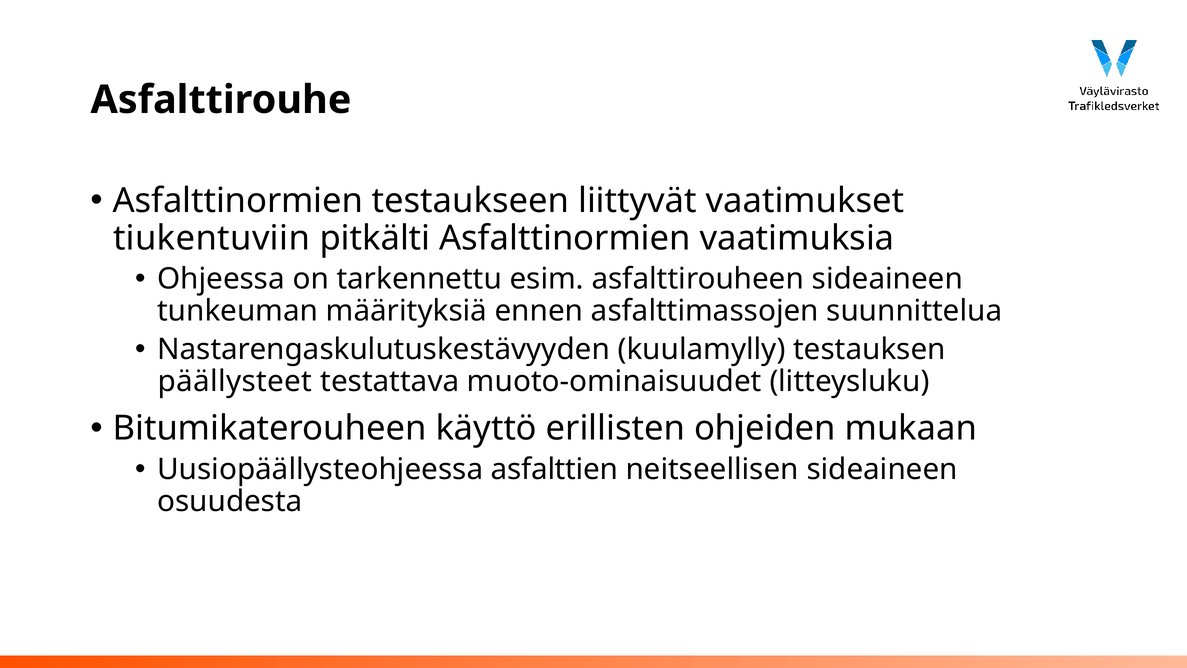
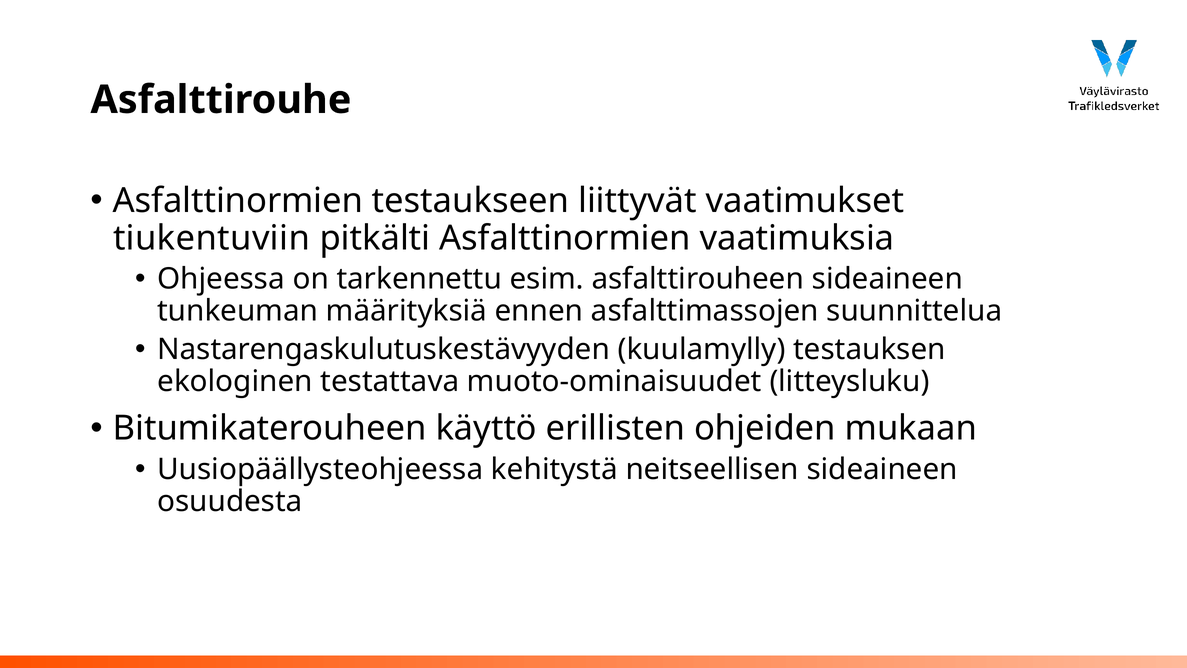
päällysteet: päällysteet -> ekologinen (235, 381)
asfalttien: asfalttien -> kehitystä (554, 469)
